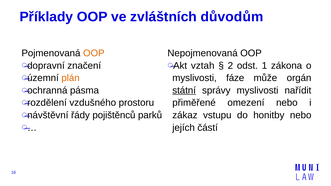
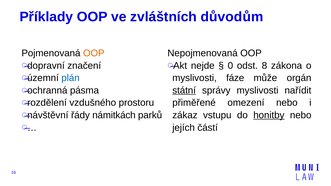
vztah: vztah -> nejde (203, 66)
2: 2 -> 0 (230, 66)
1: 1 -> 8 (264, 66)
plán colour: orange -> blue (71, 78)
pojištěnců: pojištěnců -> námitkách (114, 115)
honitby underline: none -> present (269, 115)
